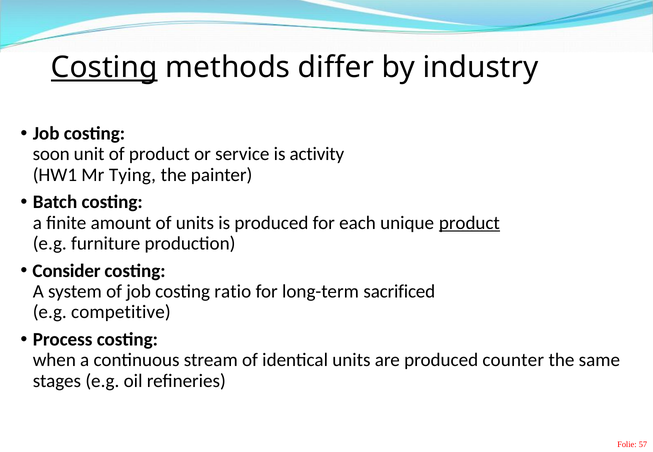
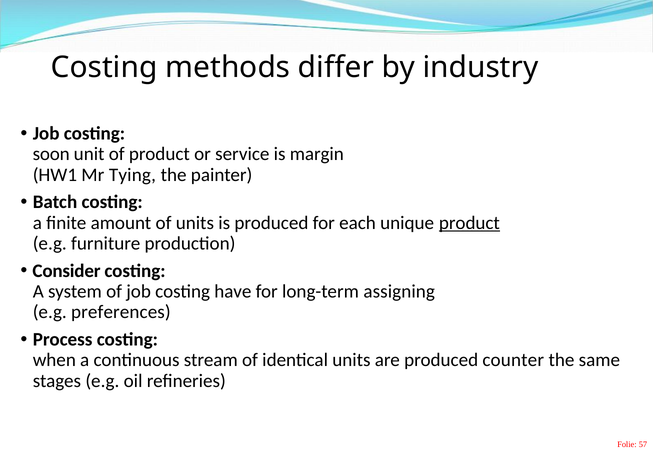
Costing underline: present -> none (104, 68)
activity: activity -> margin (317, 154)
ratio: ratio -> have (233, 292)
sacrificed: sacrificed -> assigning (399, 292)
competitive: competitive -> preferences (121, 312)
